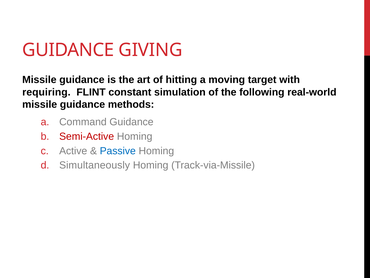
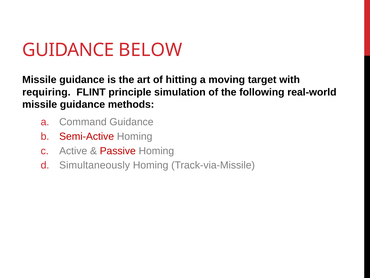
GIVING: GIVING -> BELOW (150, 50)
constant: constant -> principle (130, 92)
Passive colour: blue -> red (118, 151)
